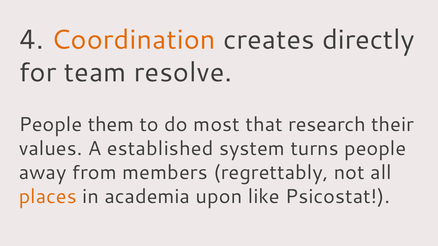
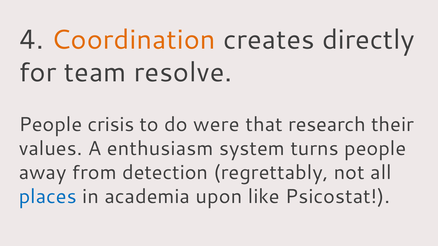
them: them -> crisis (111, 125)
most: most -> were (217, 125)
established: established -> enthusiasm (160, 149)
members: members -> detection (165, 173)
places colour: orange -> blue (48, 197)
